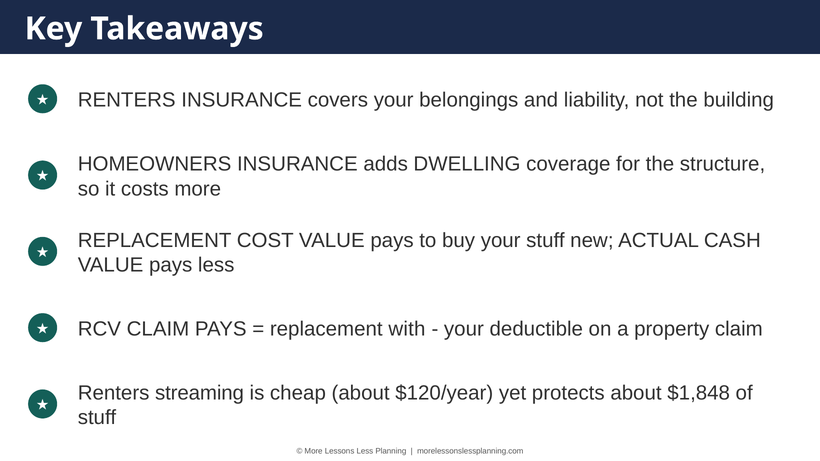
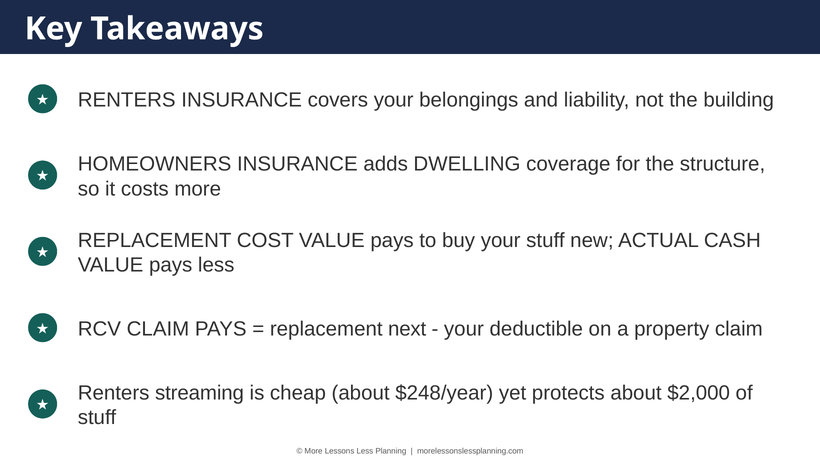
with: with -> next (407, 329)
$120/year: $120/year -> $248/year (444, 393)
$1,848: $1,848 -> $2,000 (699, 393)
